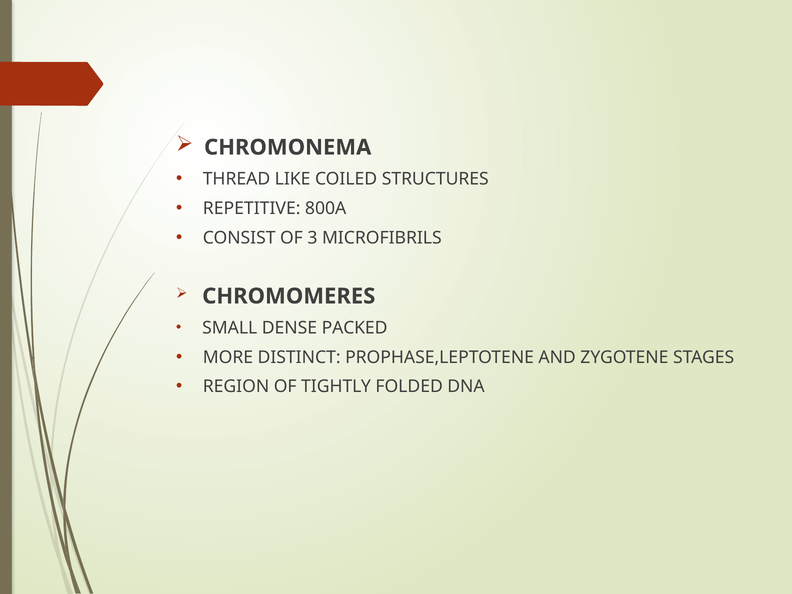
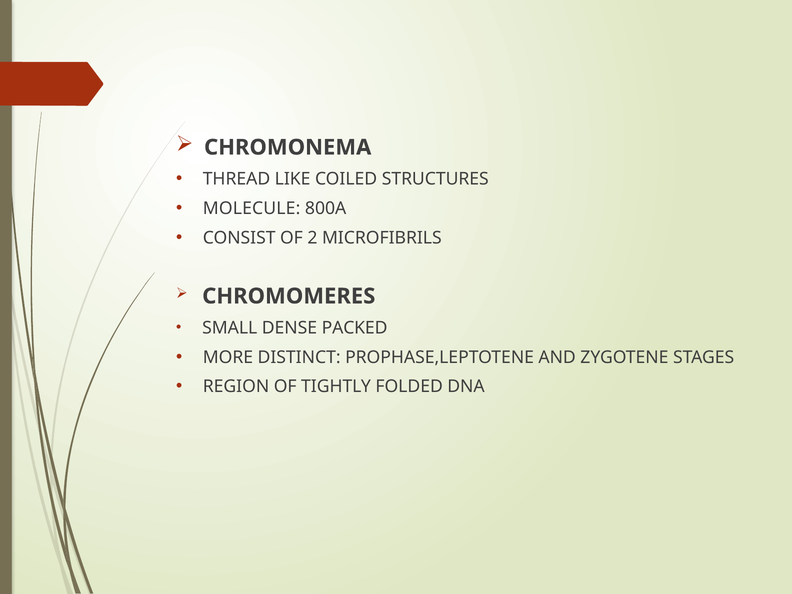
REPETITIVE: REPETITIVE -> MOLECULE (252, 208)
3: 3 -> 2 (312, 238)
